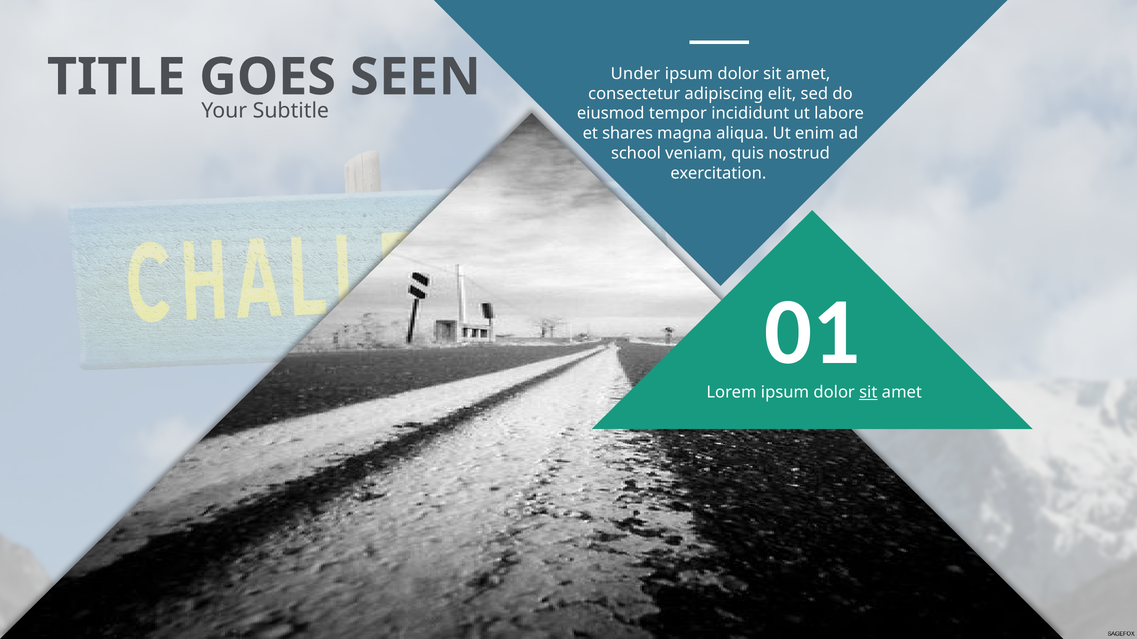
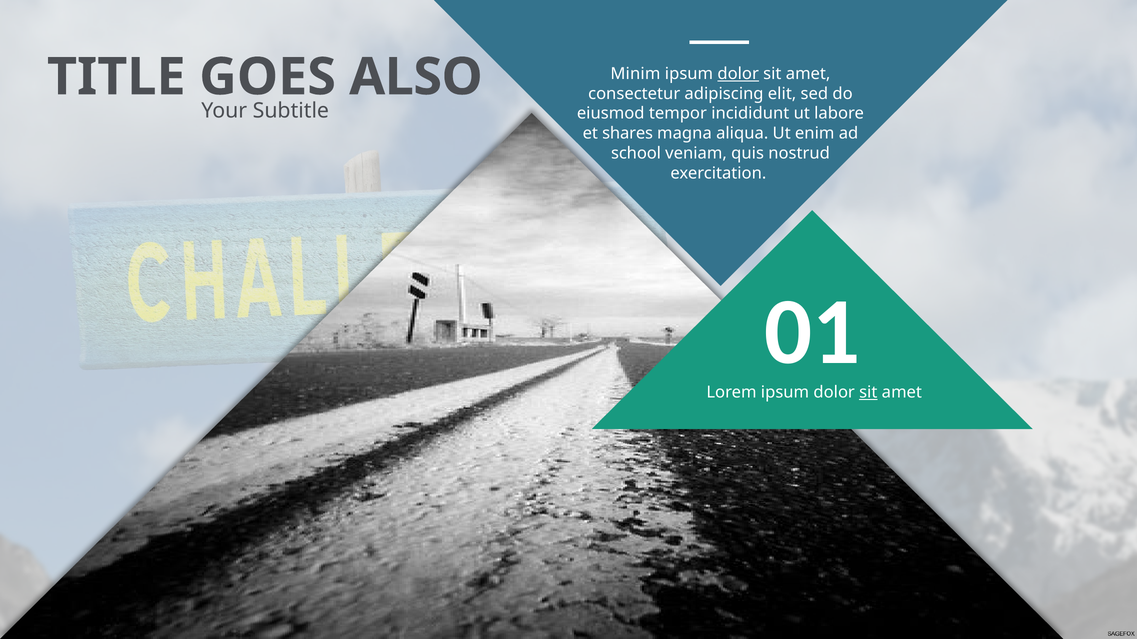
SEEN: SEEN -> ALSO (416, 77)
Under: Under -> Minim (635, 74)
dolor underline: none -> present (738, 74)
